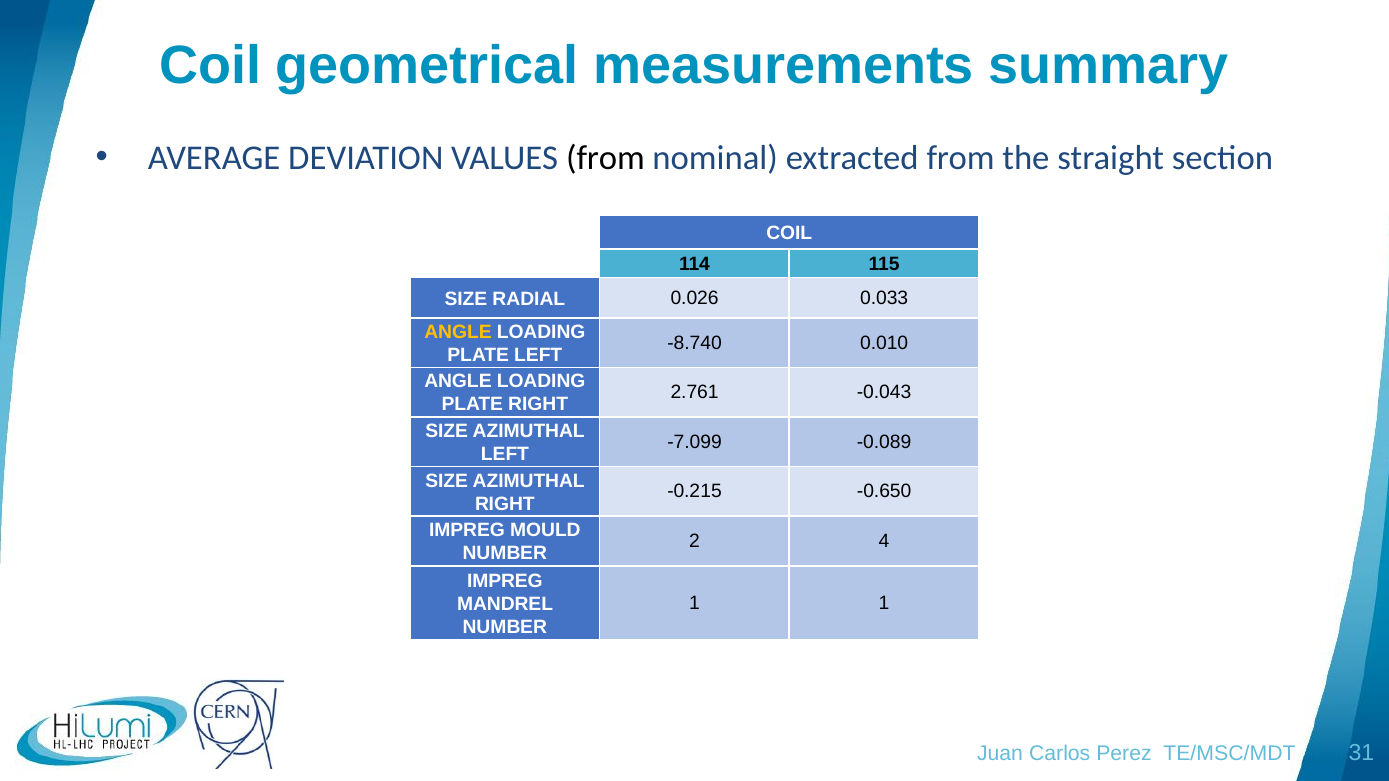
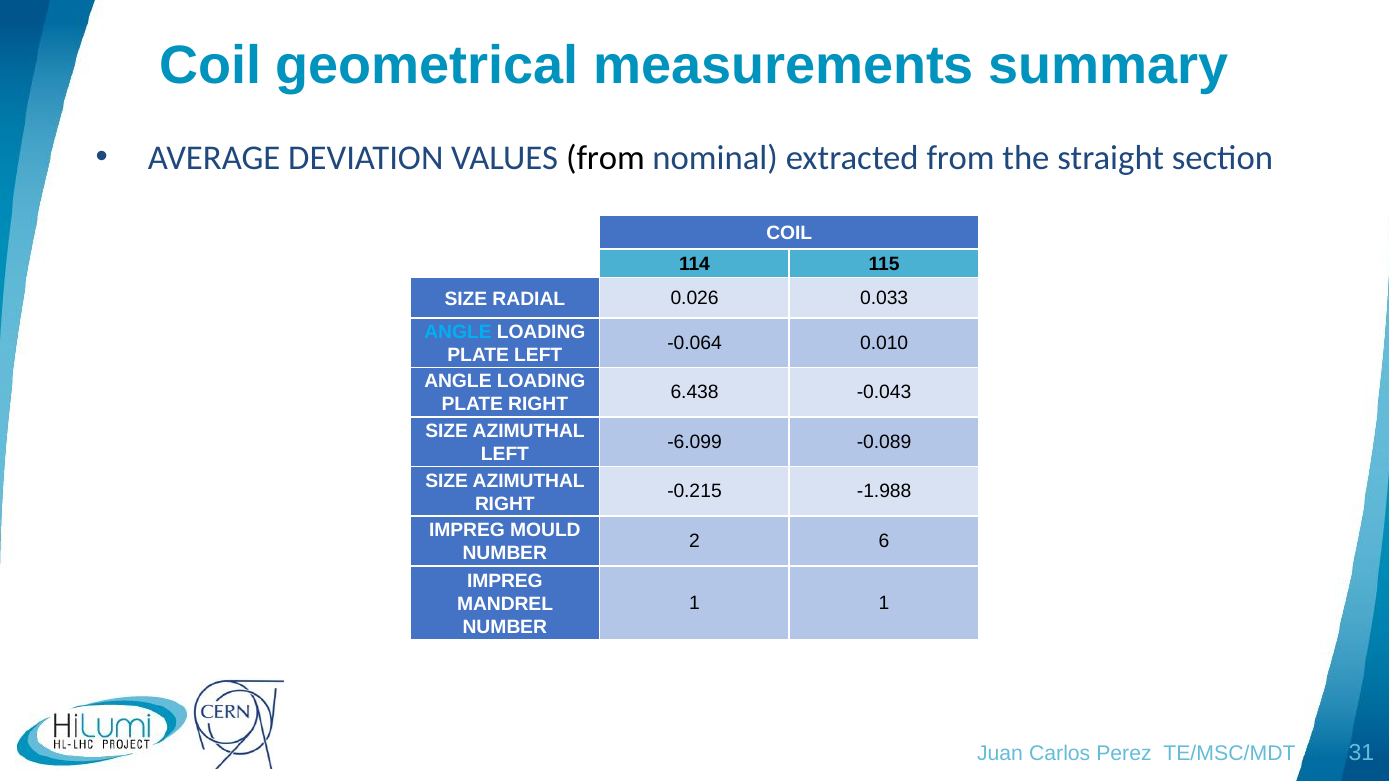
ANGLE colour: yellow -> light blue (458, 332)
-8.740: -8.740 -> -0.064 (695, 343)
2.761: 2.761 -> 6.438 (695, 393)
-7.099: -7.099 -> -6.099 (695, 442)
-0.650: -0.650 -> -1.988 (884, 492)
4: 4 -> 6 (884, 541)
